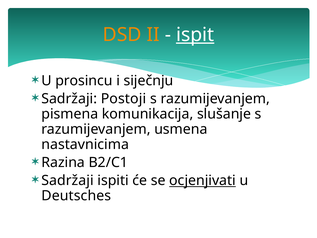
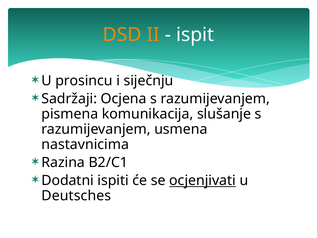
ispit underline: present -> none (195, 35)
Postoji: Postoji -> Ocjena (124, 99)
Sadržaji: Sadržaji -> Dodatni (68, 180)
